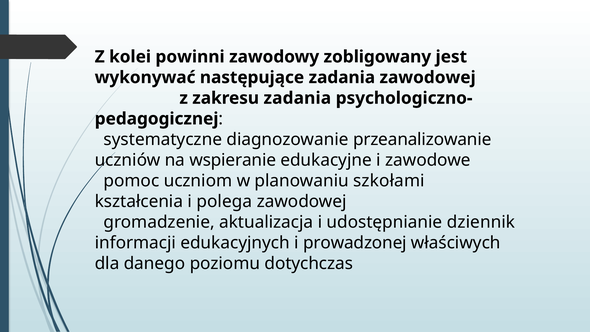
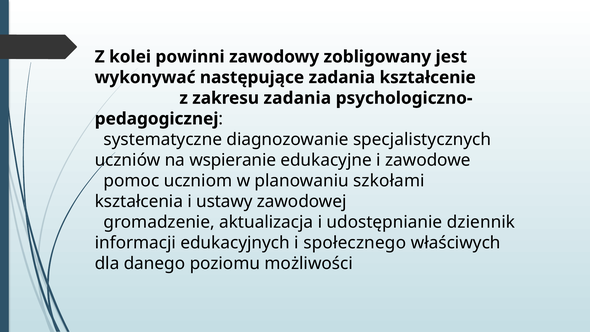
zadania zawodowej: zawodowej -> kształcenie (428, 77)
przeanalizowanie: przeanalizowanie -> specjalistycznych (422, 139)
polega: polega -> ustawy (224, 201)
prowadzonej: prowadzonej -> społecznego (355, 243)
dotychczas: dotychczas -> możliwości (309, 263)
